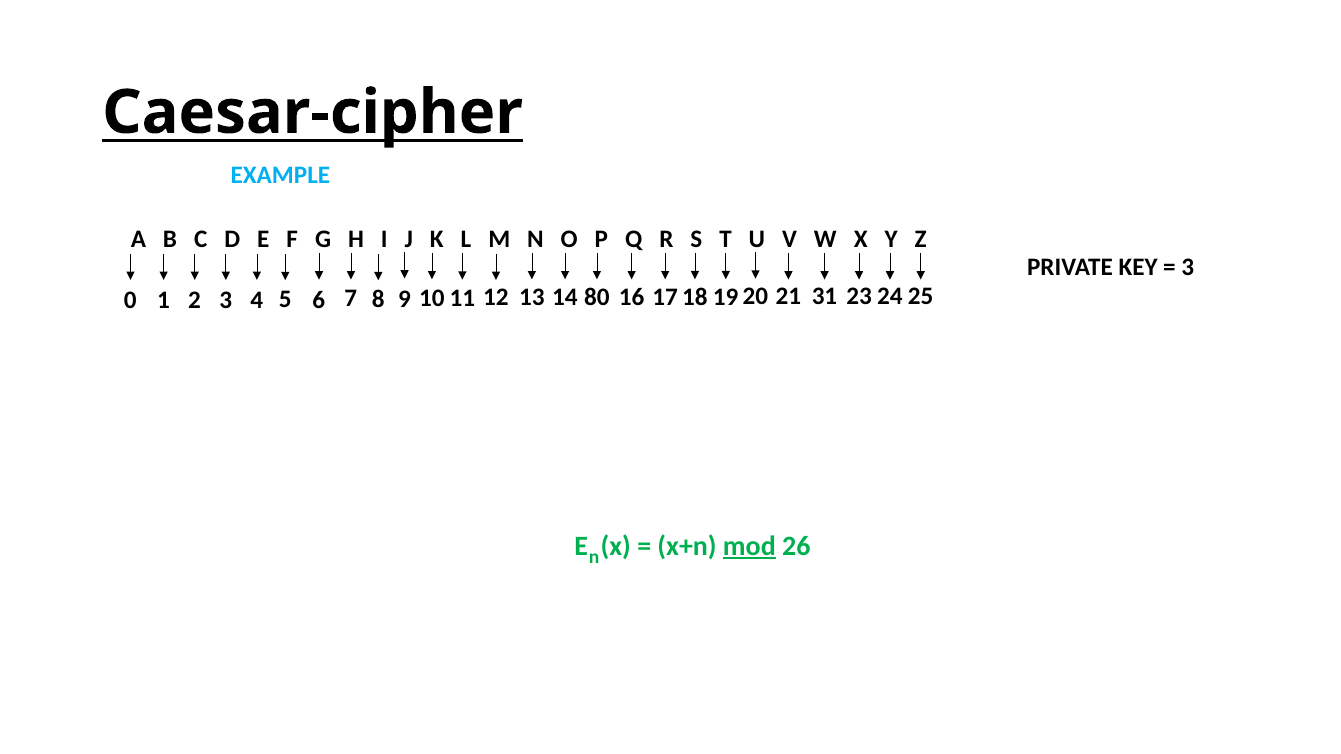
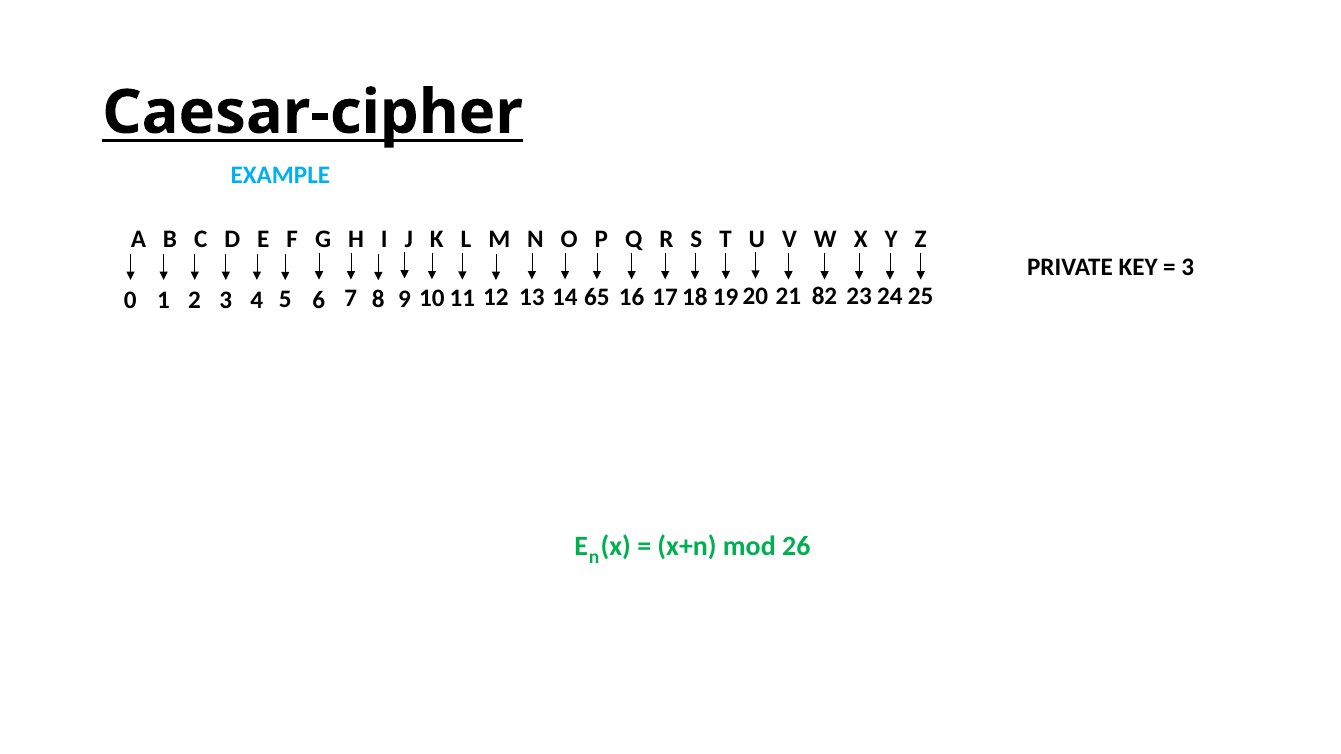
80: 80 -> 65 (597, 297)
31: 31 -> 82 (824, 297)
mod underline: present -> none (749, 546)
